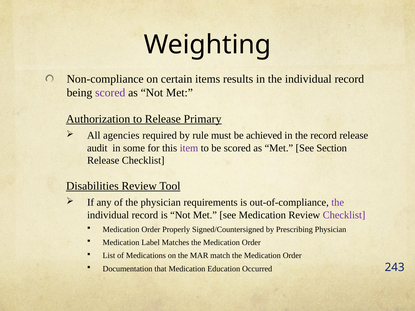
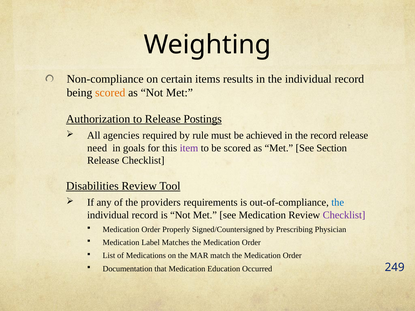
scored colour: purple -> orange (110, 93)
Primary: Primary -> Postings (203, 119)
audit: audit -> need (97, 148)
some: some -> goals (134, 148)
the physician: physician -> providers (161, 203)
the colour: purple -> blue (338, 203)
243: 243 -> 249 (395, 268)
